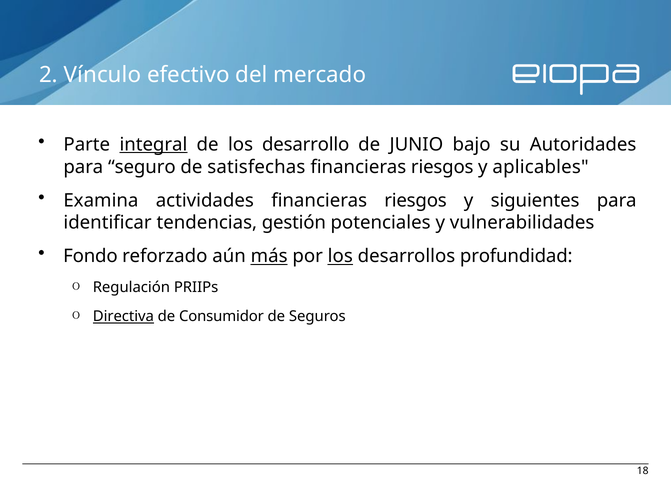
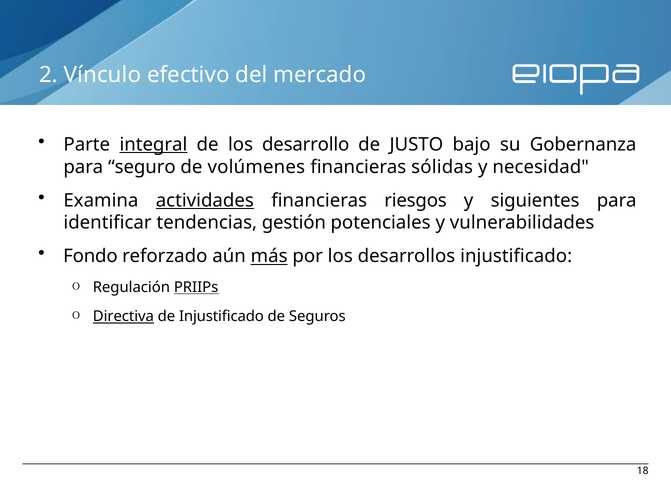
JUNIO: JUNIO -> JUSTO (416, 145)
Autoridades: Autoridades -> Gobernanza (583, 145)
satisfechas: satisfechas -> volúmenes (256, 167)
riesgos: riesgos -> sólidas (442, 167)
aplicables: aplicables -> necesidad (541, 167)
actividades underline: none -> present (205, 201)
los underline: present -> none (340, 256)
desarrollos profundidad: profundidad -> injustificado (516, 256)
PRIIPs underline: none -> present (196, 288)
de Consumidor: Consumidor -> Injustificado (221, 317)
